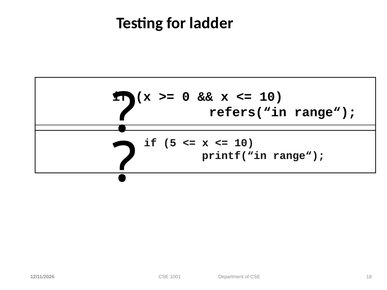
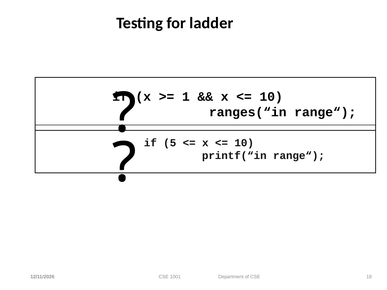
0: 0 -> 1 (186, 97)
refers(“in: refers(“in -> ranges(“in (248, 112)
